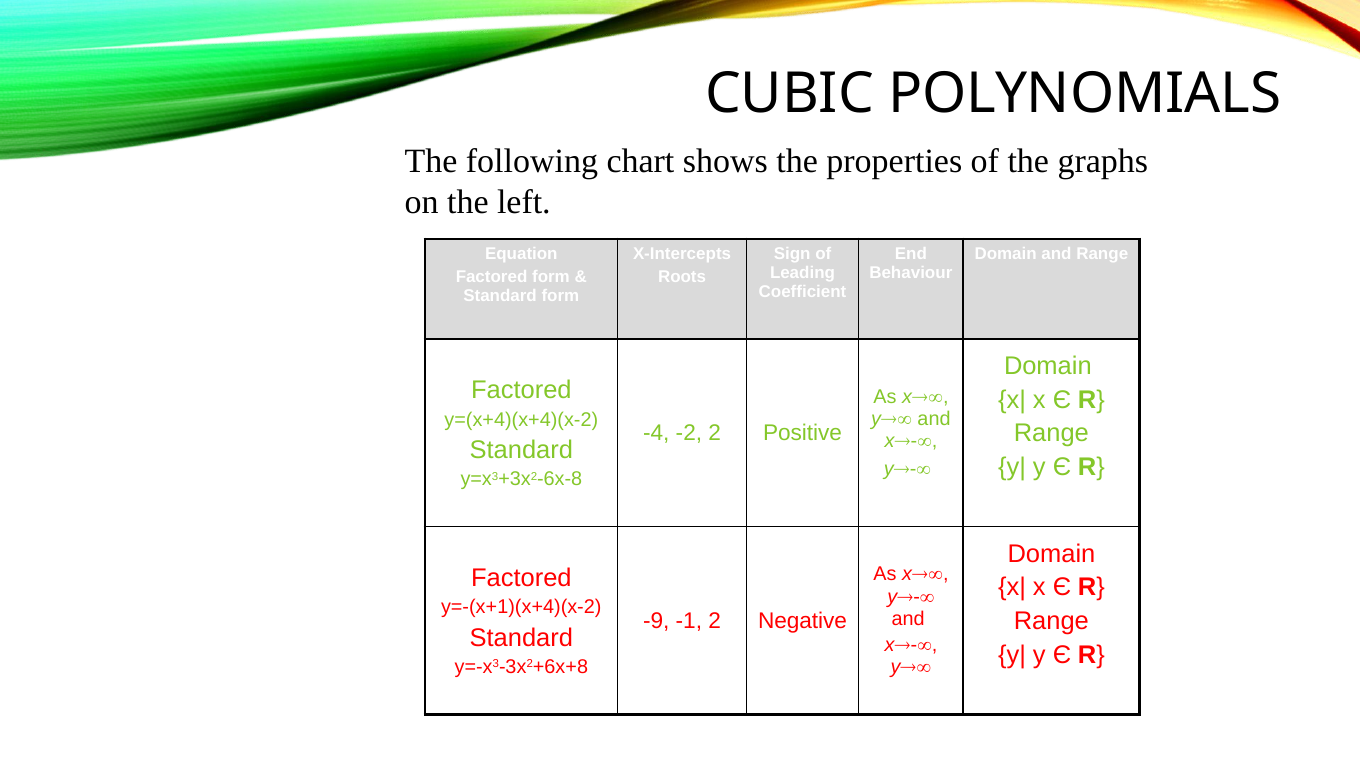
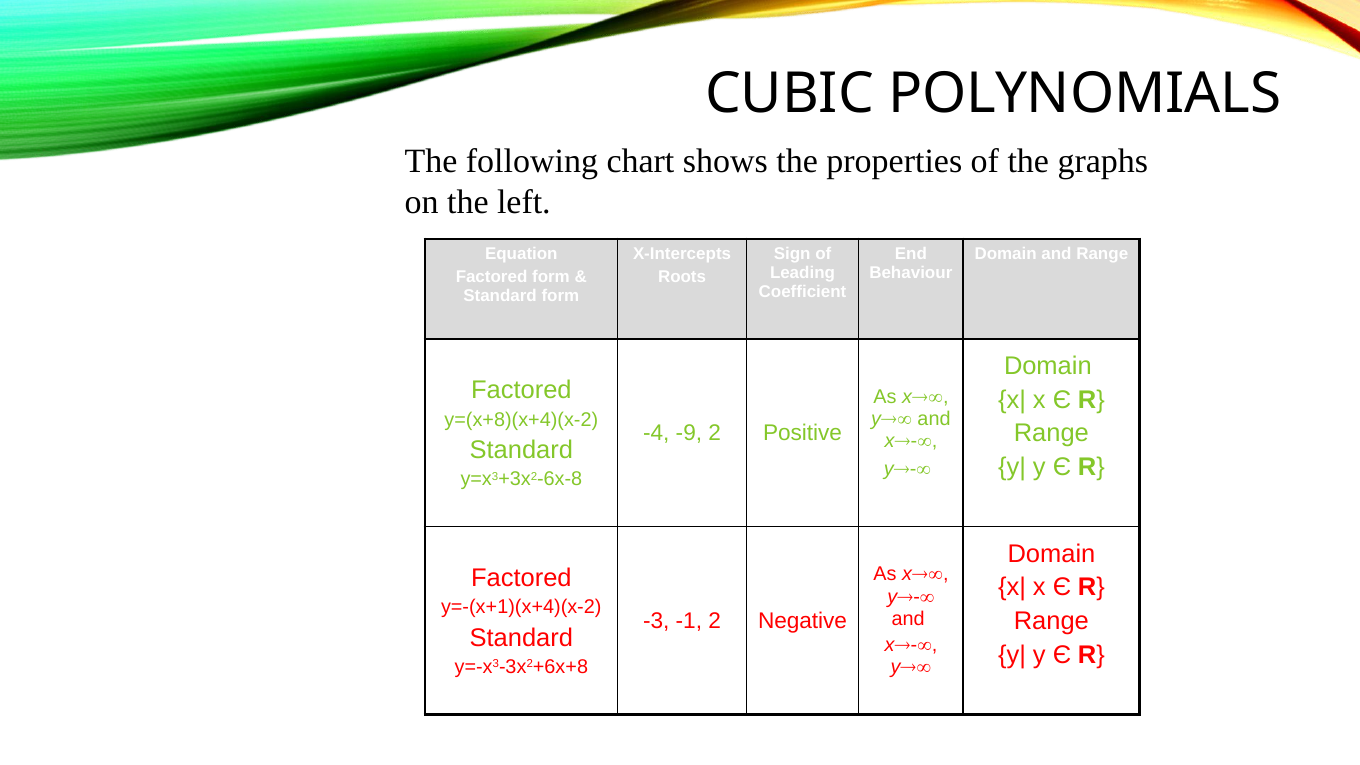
y=(x+4)(x+4)(x-2: y=(x+4)(x+4)(x-2 -> y=(x+8)(x+4)(x-2 (521, 419)
-2: -2 -> -9 (689, 433)
-9: -9 -> -3 (656, 621)
